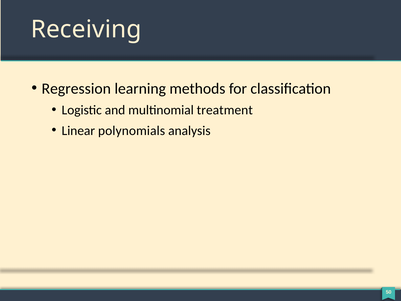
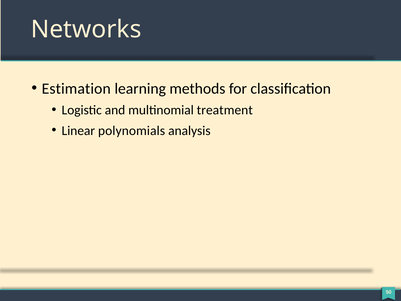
Receiving: Receiving -> Networks (86, 29)
Regression: Regression -> Estimation (76, 88)
